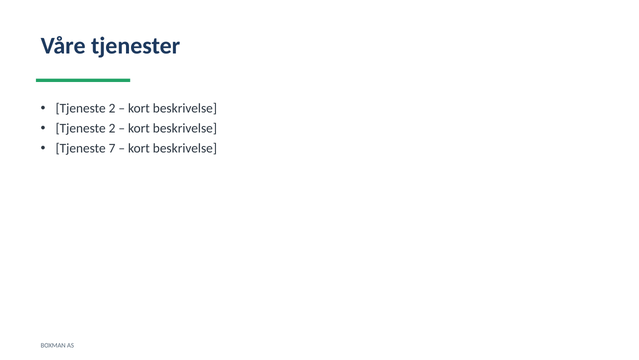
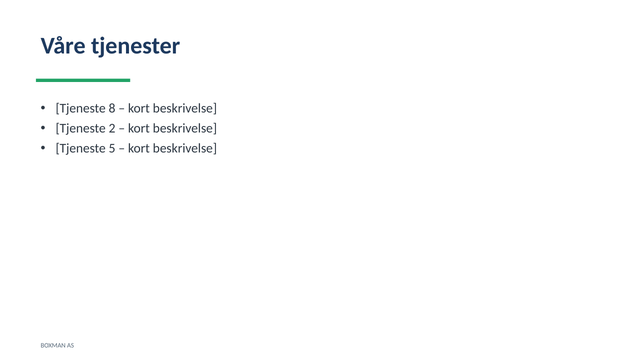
2: 2 -> 8 (112, 108)
7: 7 -> 5 (112, 148)
